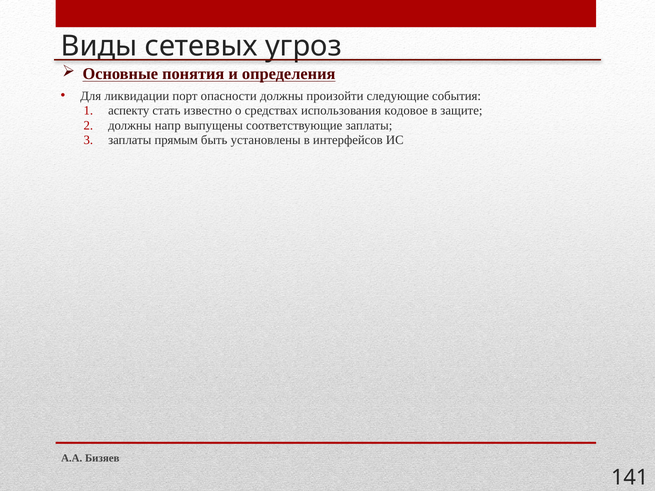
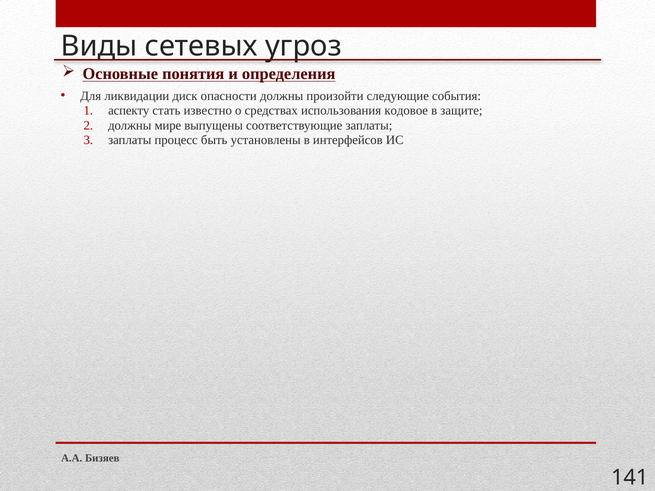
порт: порт -> диск (185, 96)
напр: напр -> мире (168, 126)
прямым: прямым -> процесс (176, 140)
